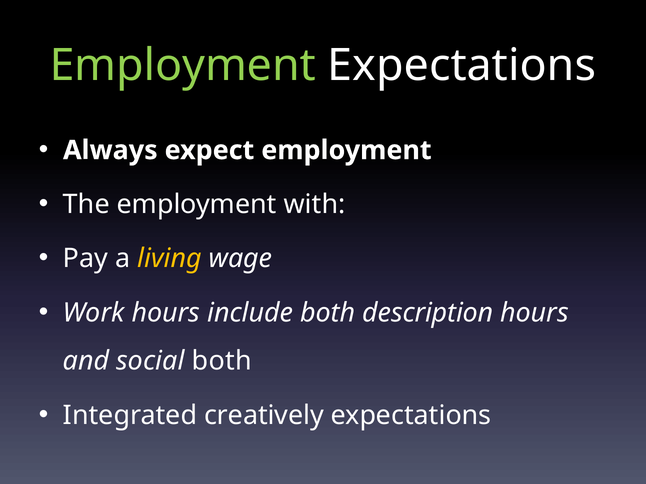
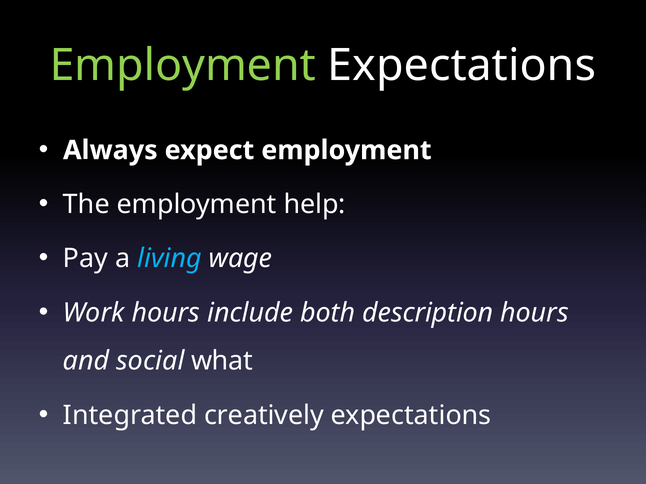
with: with -> help (315, 205)
living colour: yellow -> light blue (169, 259)
social both: both -> what (222, 361)
